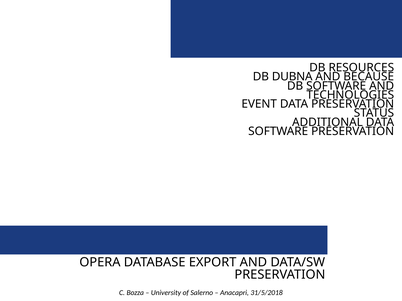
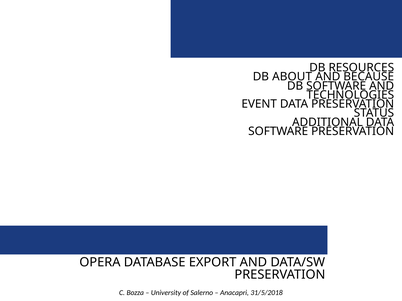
DUBNA: DUBNA -> ABOUT (292, 77)
